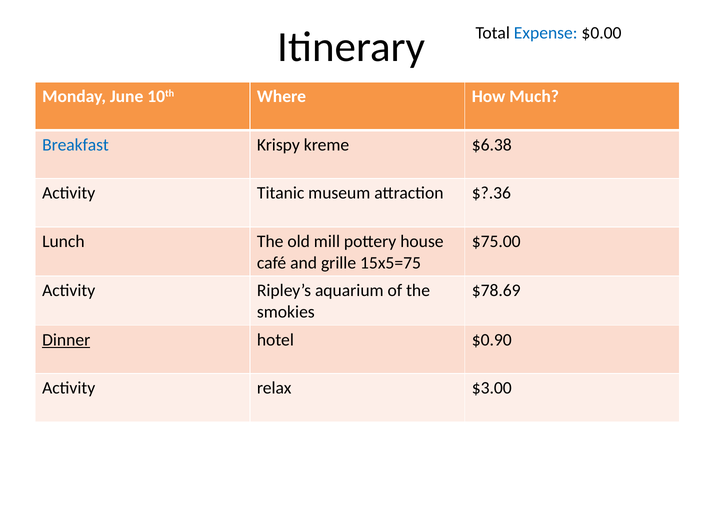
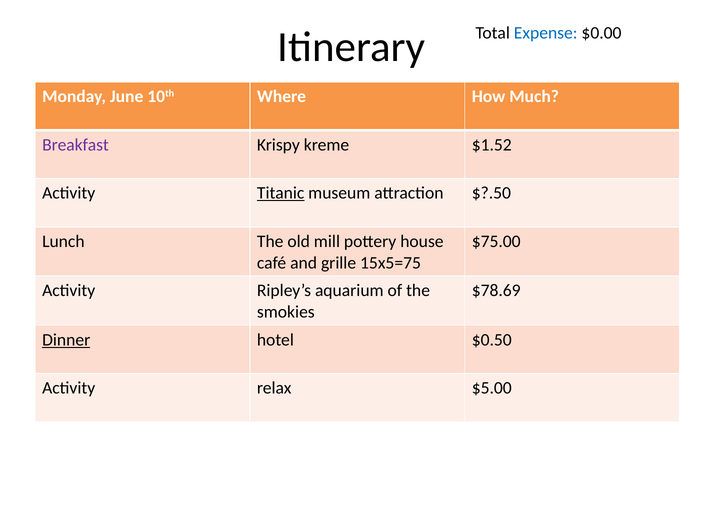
Breakfast colour: blue -> purple (75, 145)
$6.38: $6.38 -> $1.52 (492, 145)
Titanic underline: none -> present (281, 193)
$?.36: $?.36 -> $?.50 (491, 193)
$0.90: $0.90 -> $0.50 (492, 340)
$3.00: $3.00 -> $5.00 (492, 388)
